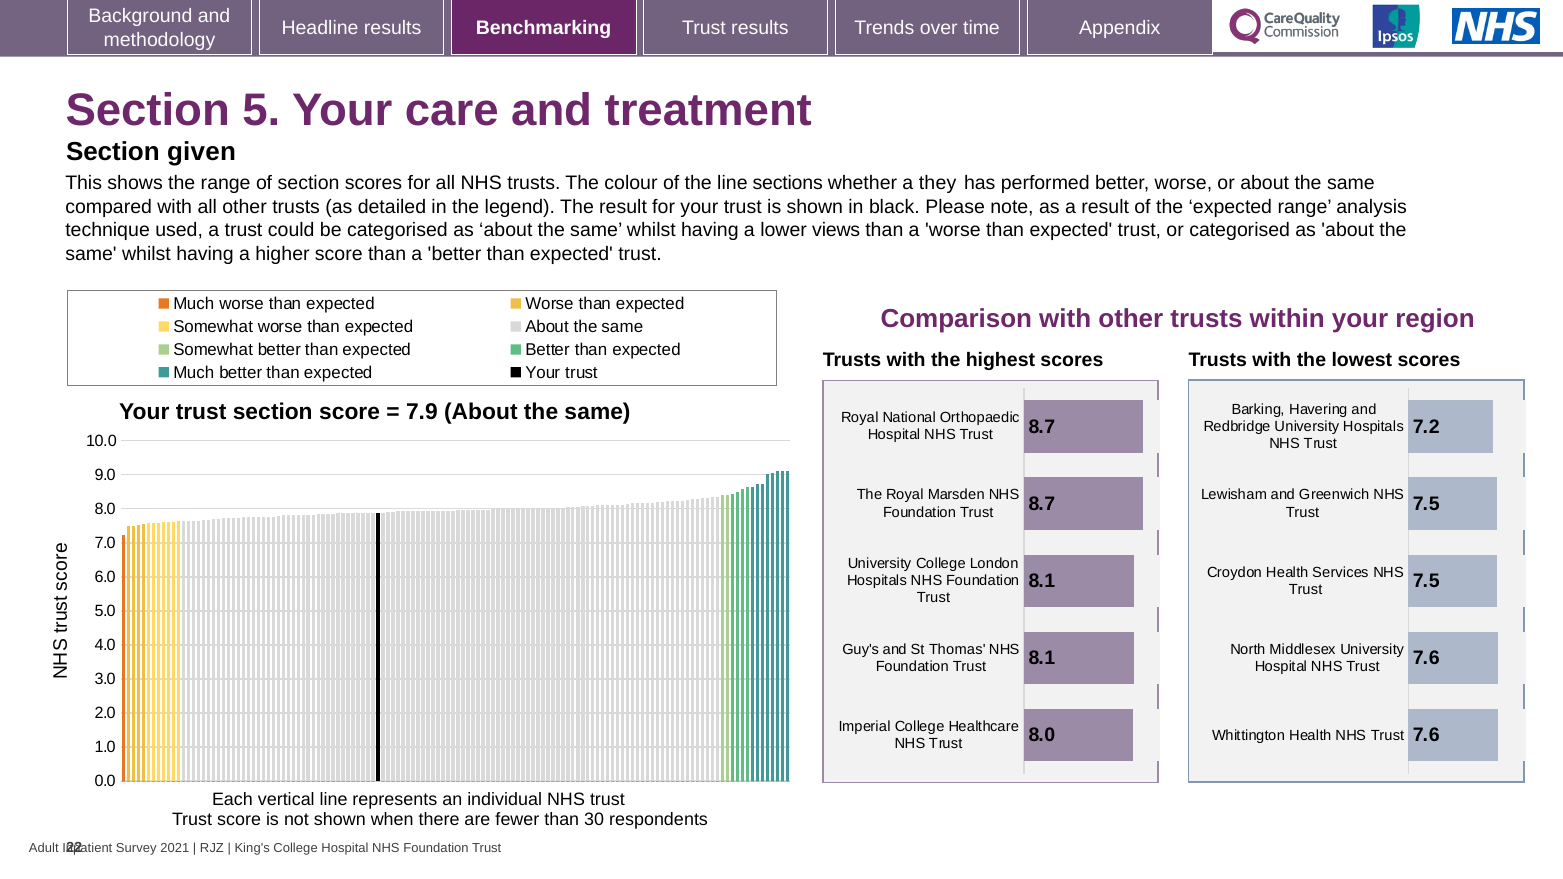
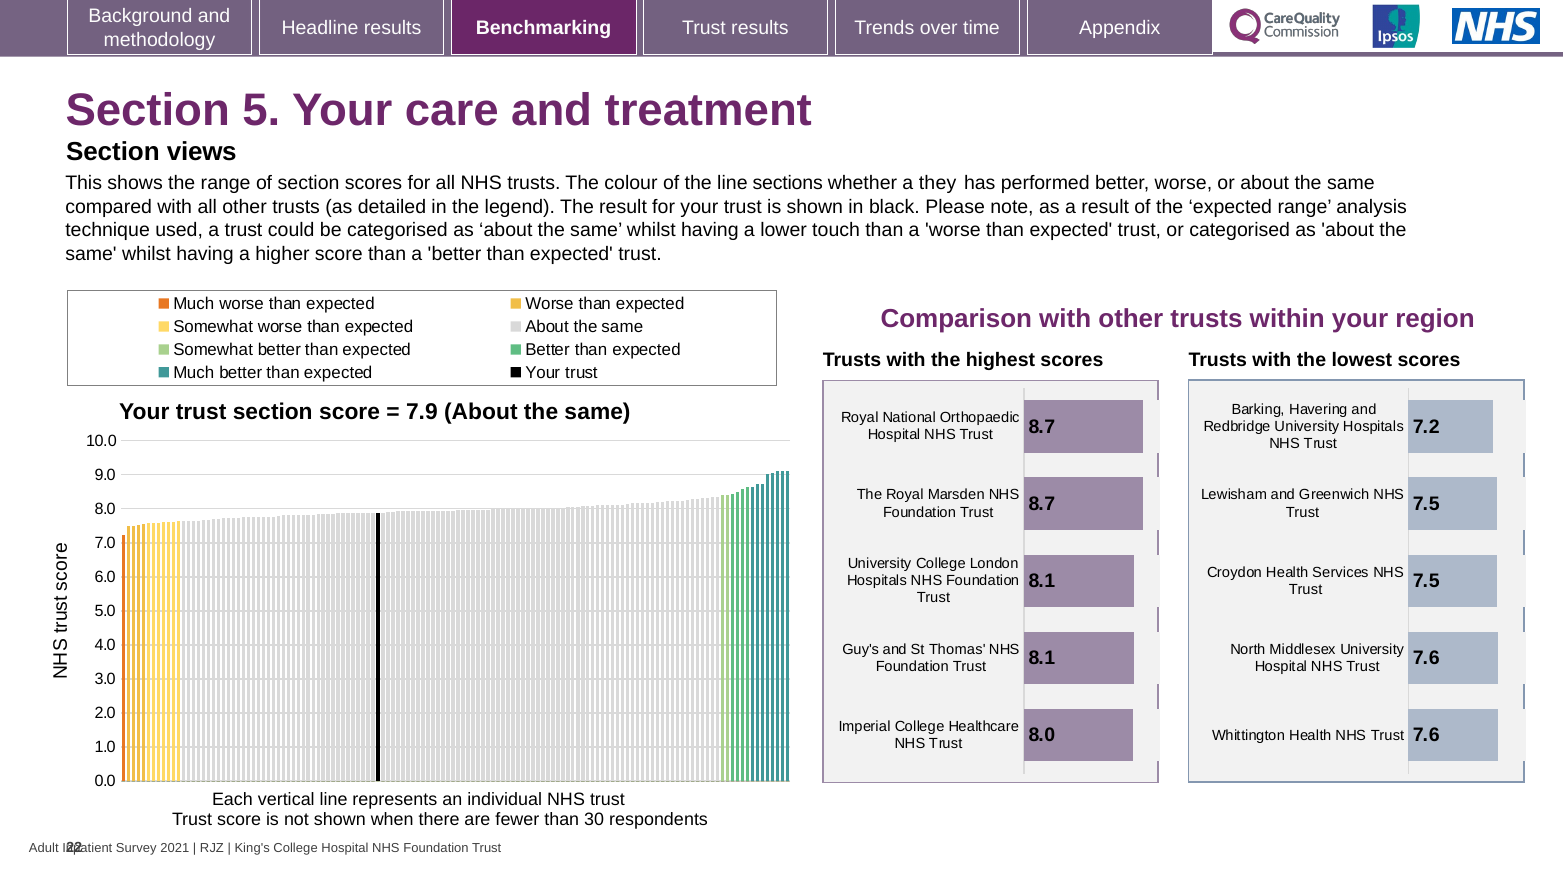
given: given -> views (202, 152)
views: views -> touch (836, 230)
